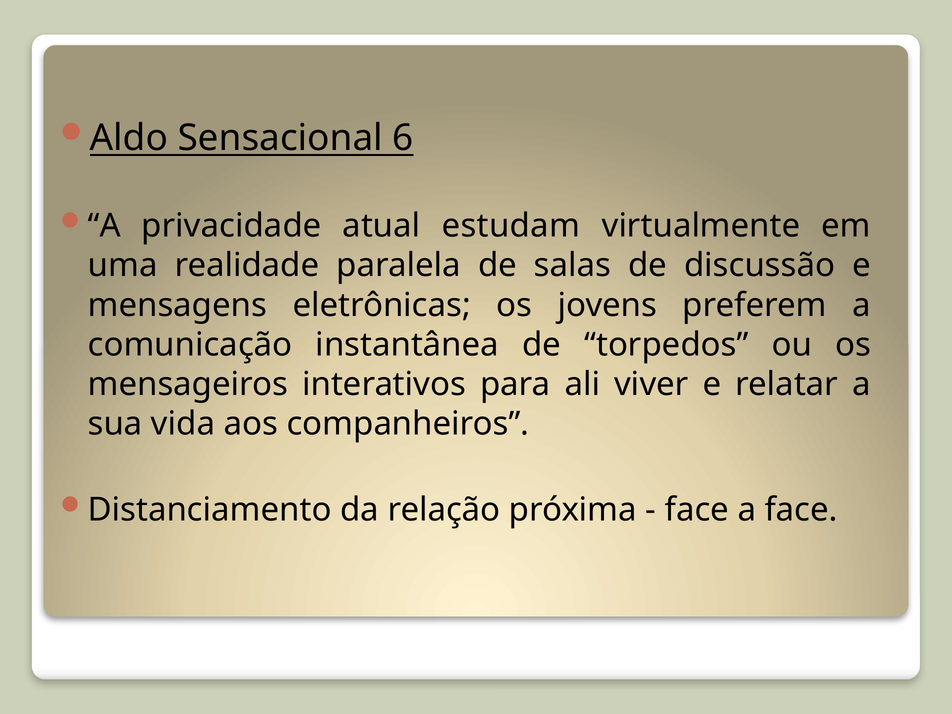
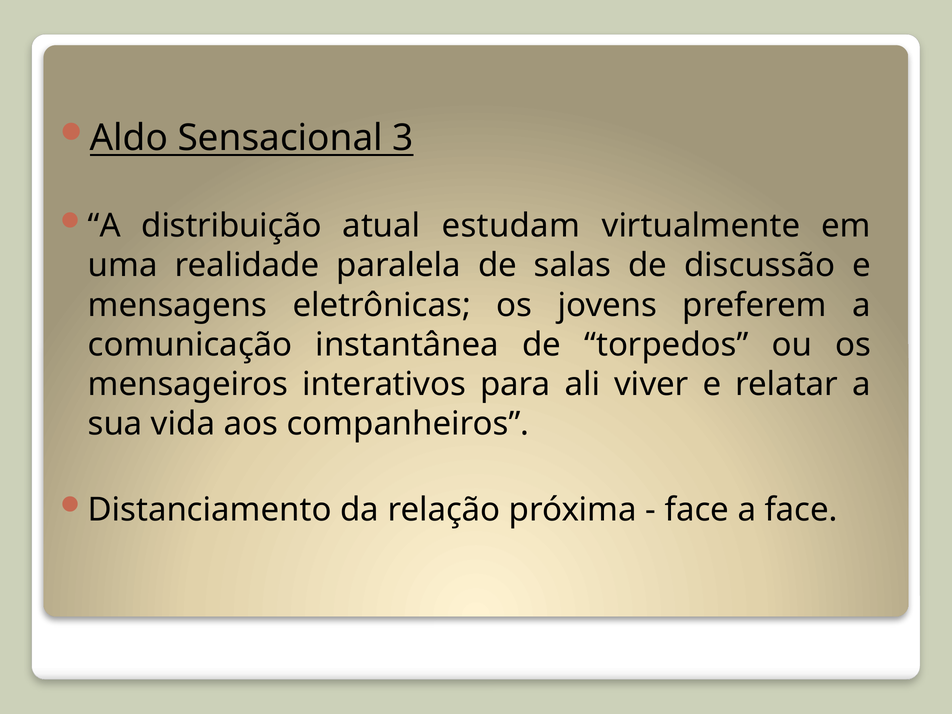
6: 6 -> 3 (403, 138)
privacidade: privacidade -> distribuição (232, 226)
